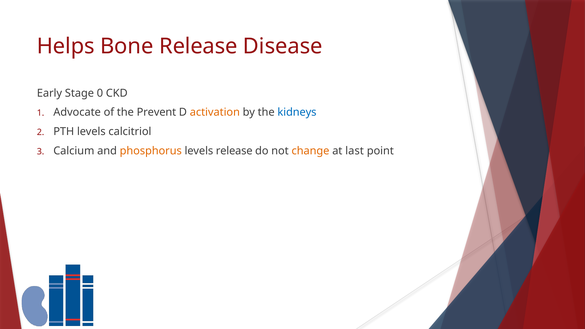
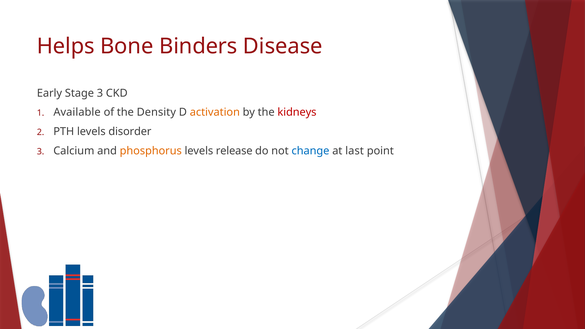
Bone Release: Release -> Binders (198, 46)
Stage 0: 0 -> 3 (100, 93)
Advocate: Advocate -> Available (77, 112)
Prevent: Prevent -> Density (156, 112)
kidneys colour: blue -> red (297, 112)
calcitriol: calcitriol -> disorder (130, 132)
change colour: orange -> blue (310, 151)
